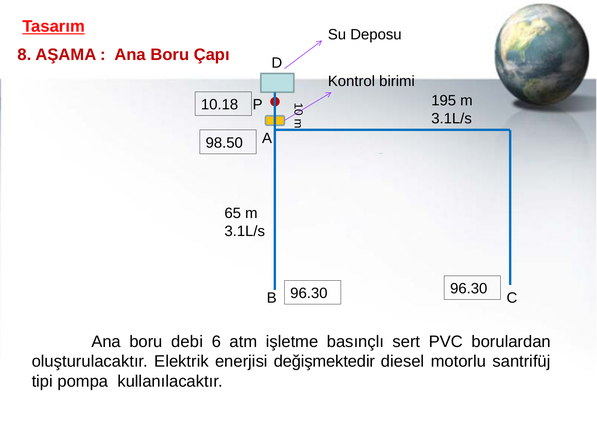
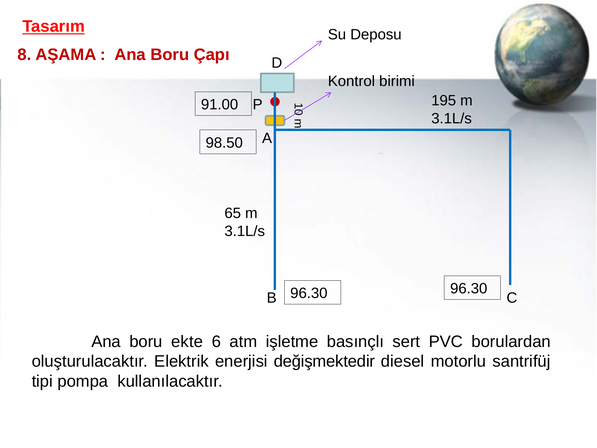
10.18: 10.18 -> 91.00 (220, 105)
debi: debi -> ekte (187, 341)
